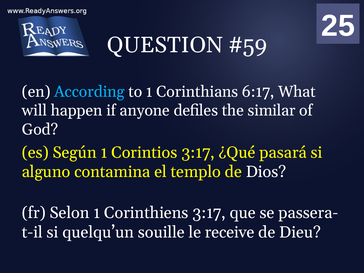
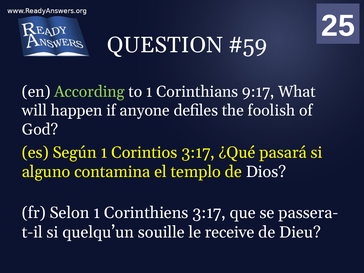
According colour: light blue -> light green (89, 92)
6:17: 6:17 -> 9:17 (258, 92)
similar: similar -> foolish (271, 111)
